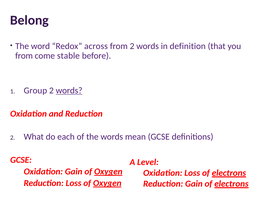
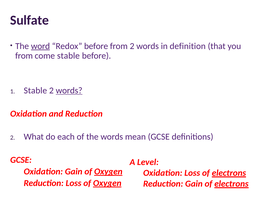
Belong: Belong -> Sulfate (30, 20)
word underline: none -> present (40, 46)
Redox across: across -> before (96, 46)
Group: Group -> Stable (35, 91)
